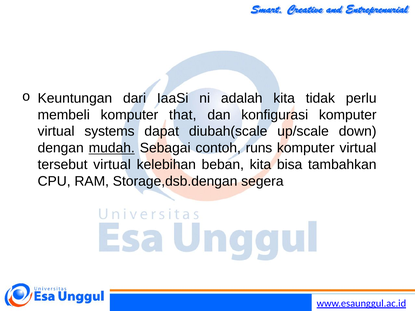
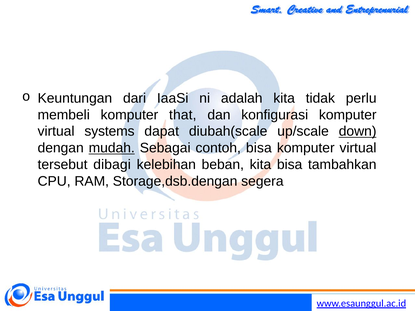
down underline: none -> present (358, 132)
contoh runs: runs -> bisa (259, 148)
tersebut virtual: virtual -> dibagi (112, 165)
